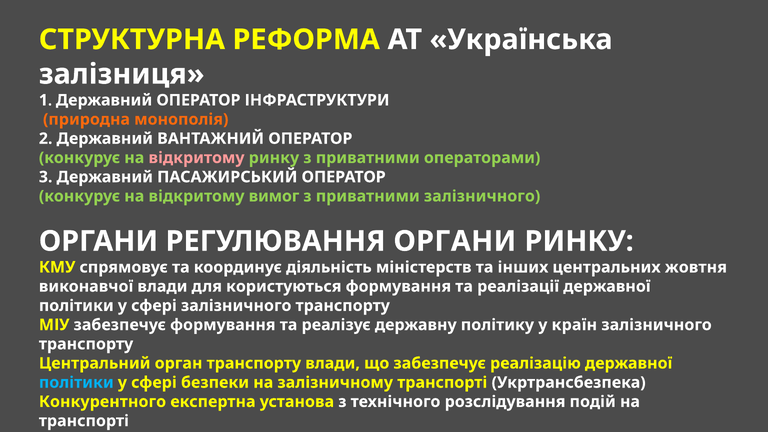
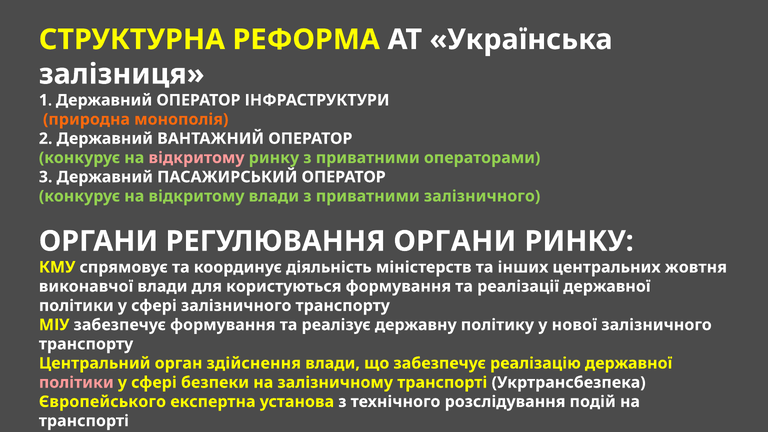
відкритому вимог: вимог -> влади (274, 196)
країн: країн -> нової (574, 325)
орган транспорту: транспорту -> здійснення (254, 363)
політики colour: light blue -> pink (76, 382)
Конкурентного: Конкурентного -> Європейського (102, 402)
